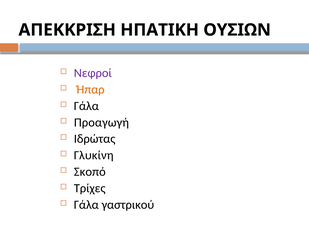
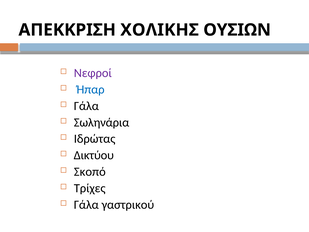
ΗΠΑΤΙΚΗ: ΗΠΑΤΙΚΗ -> ΧΟΛΙΚΗΣ (160, 30)
Ήπαρ colour: orange -> blue (91, 89)
Προαγωγή: Προαγωγή -> Σωληνάρια (102, 122)
Γλυκίνη: Γλυκίνη -> Δικτύου (94, 155)
